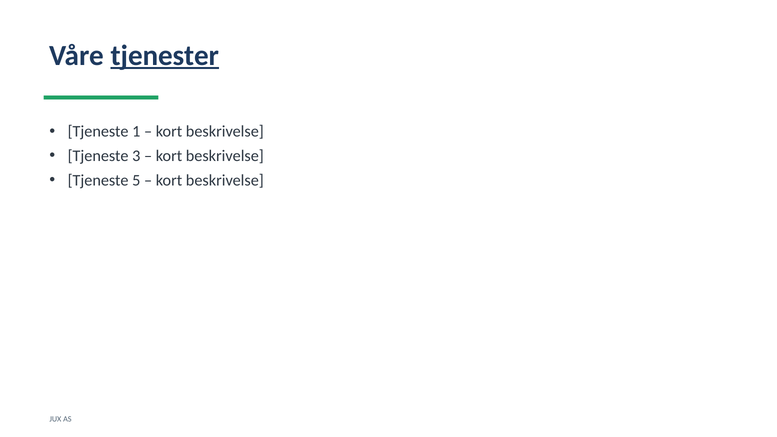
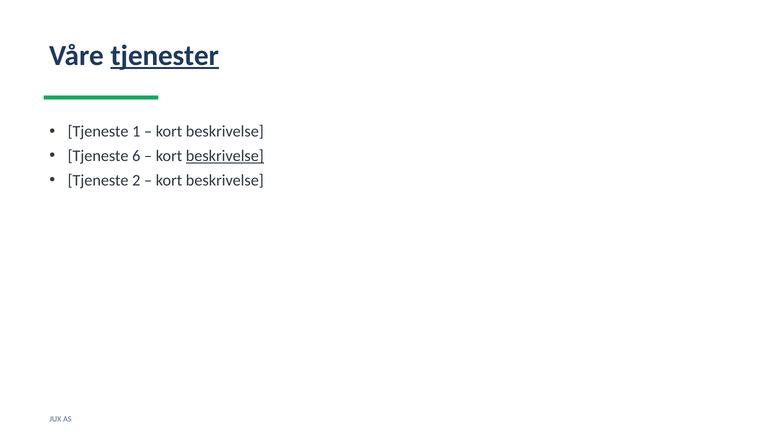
3: 3 -> 6 (136, 156)
beskrivelse underline: none -> present (225, 156)
5: 5 -> 2 (136, 180)
